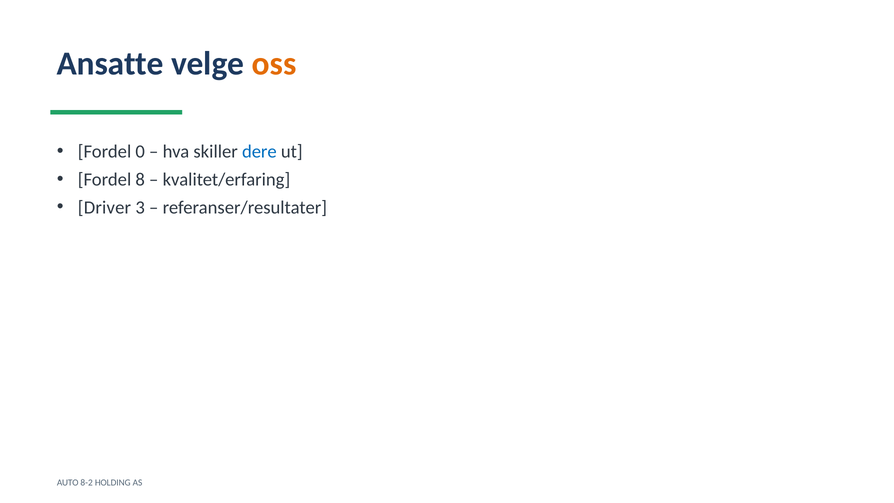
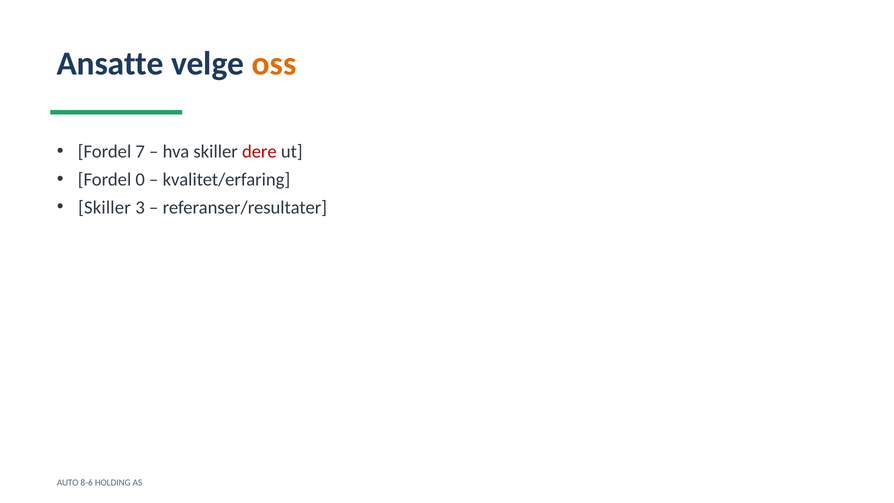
0: 0 -> 7 (140, 151)
dere colour: blue -> red (259, 151)
8: 8 -> 0 (140, 179)
Driver: Driver -> Skiller (104, 207)
8-2: 8-2 -> 8-6 (87, 483)
